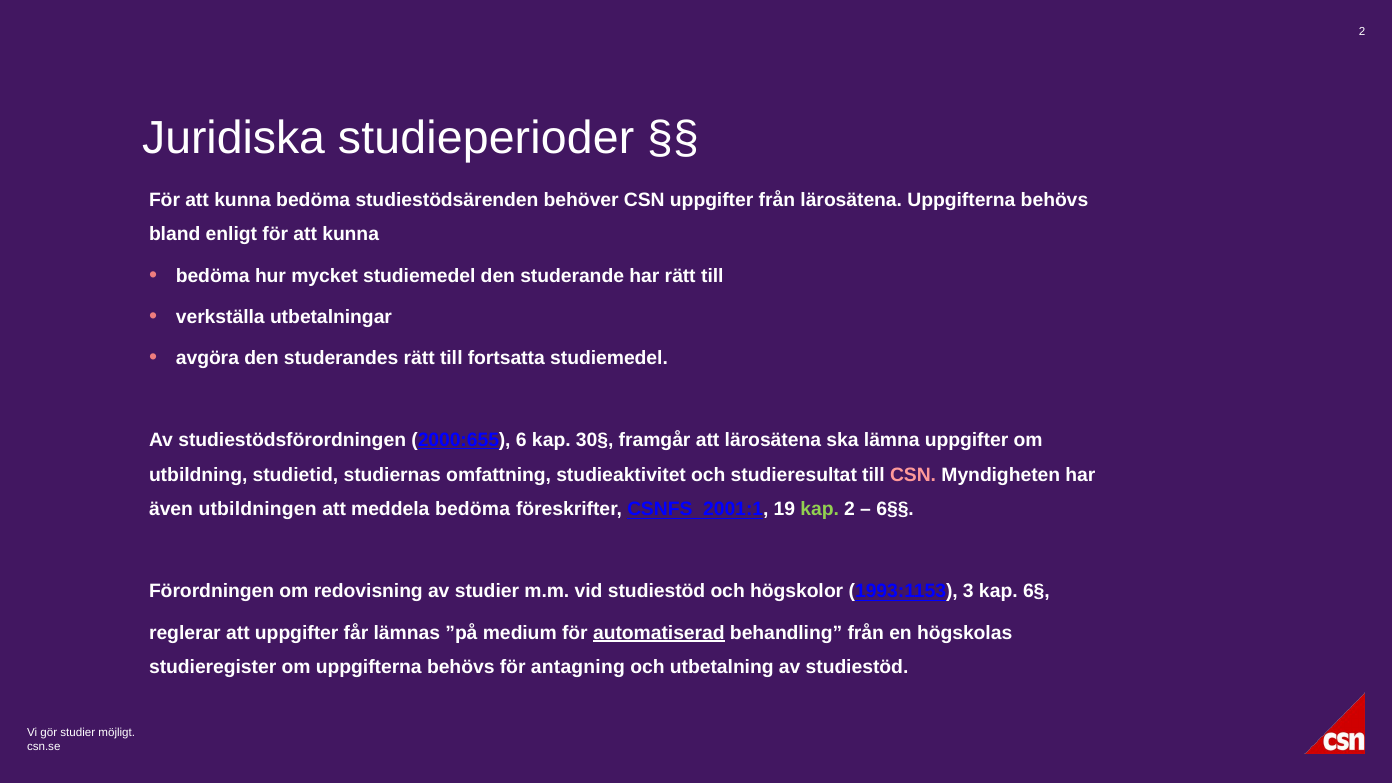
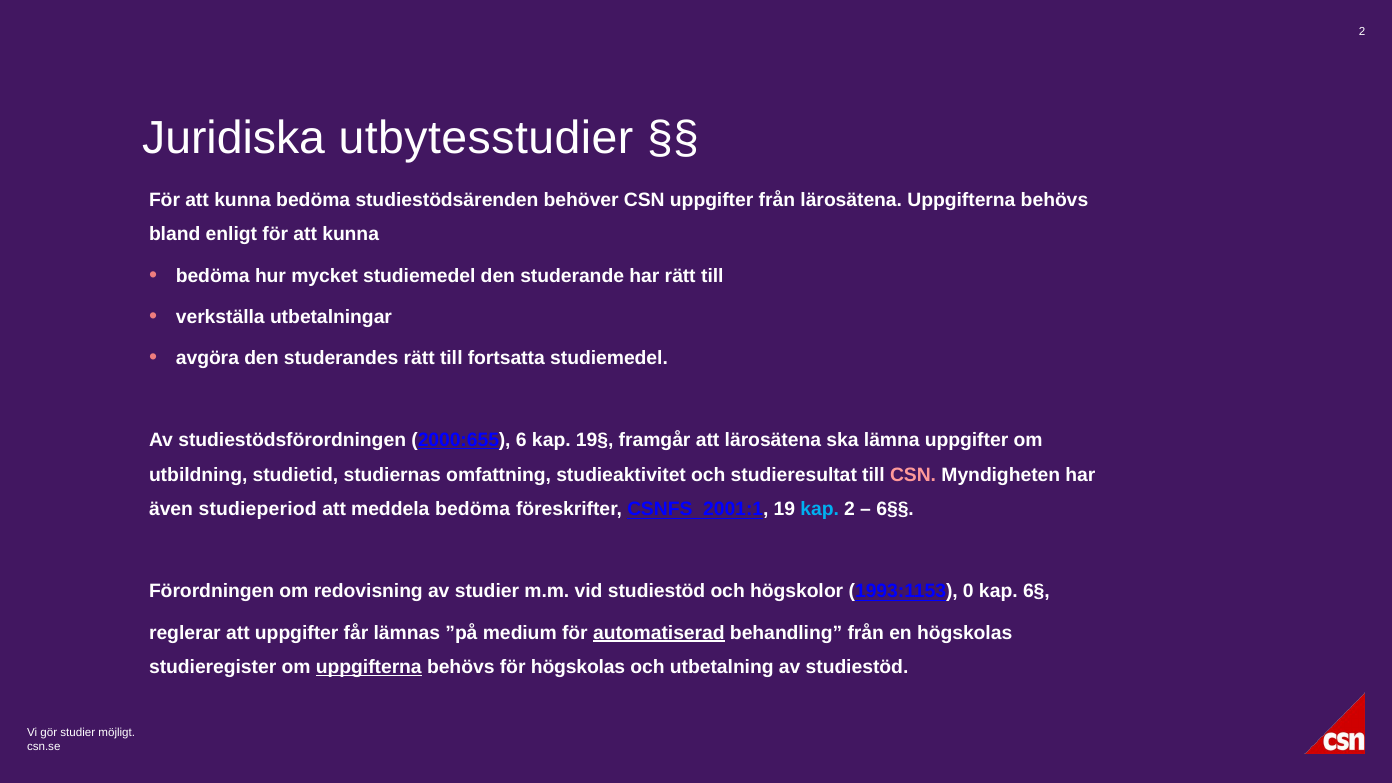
studieperioder: studieperioder -> utbytesstudier (486, 138)
30§: 30§ -> 19§ (595, 440)
utbildningen: utbildningen -> studieperiod (258, 510)
kap colour: light green -> light blue (820, 510)
3: 3 -> 0 (968, 592)
uppgifterna underline: none -> present (369, 668)
för antagning: antagning -> högskolas (578, 668)
